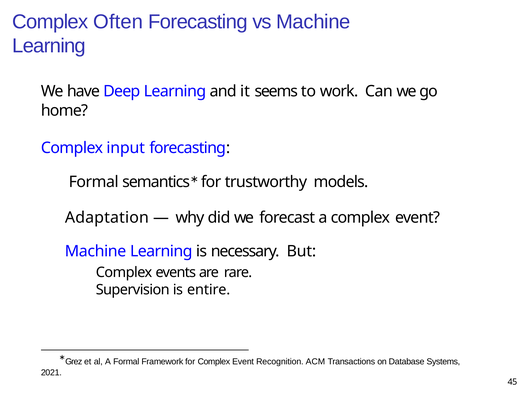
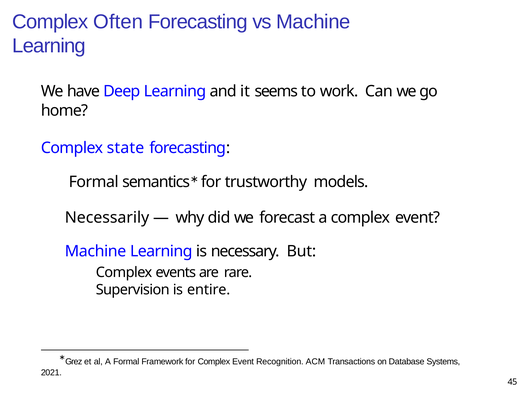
input: input -> state (125, 148)
Adaptation: Adaptation -> Necessarily (107, 218)
